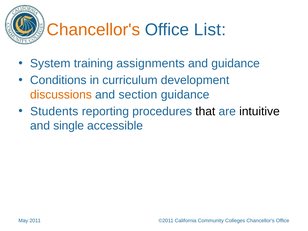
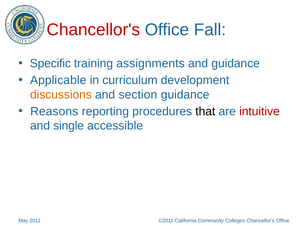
Chancellor's colour: orange -> red (93, 30)
List: List -> Fall (210, 30)
System: System -> Specific (50, 63)
Conditions: Conditions -> Applicable (58, 80)
Students: Students -> Reasons (54, 111)
intuitive colour: black -> red (259, 111)
